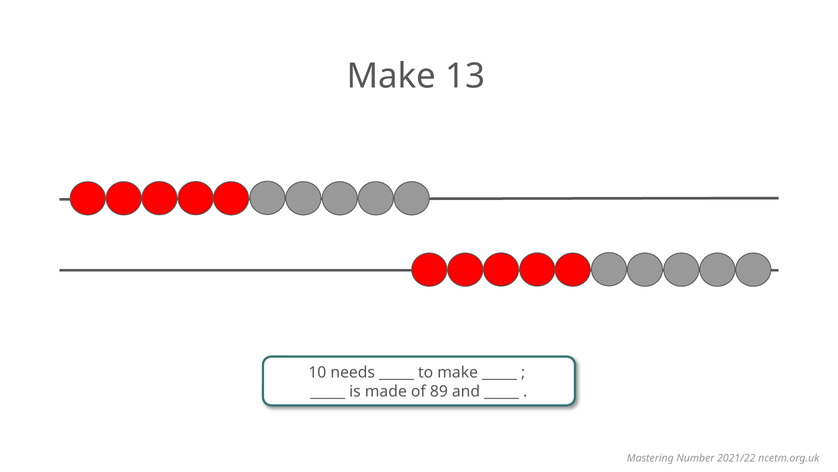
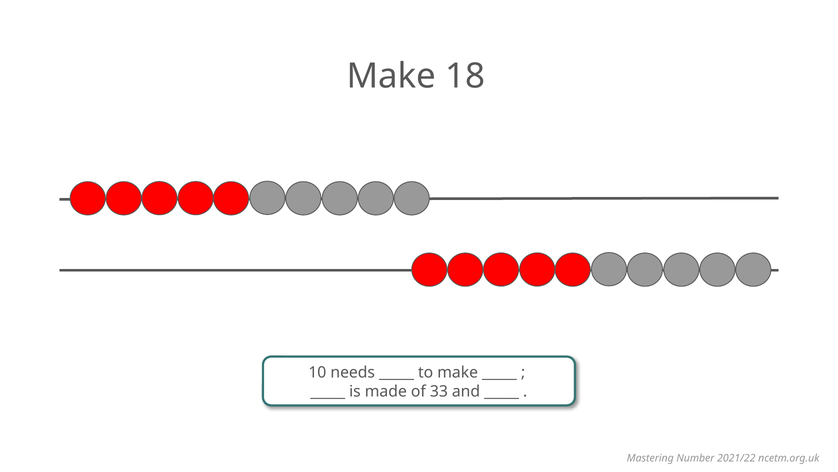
13: 13 -> 18 (465, 76)
89: 89 -> 33 (439, 391)
